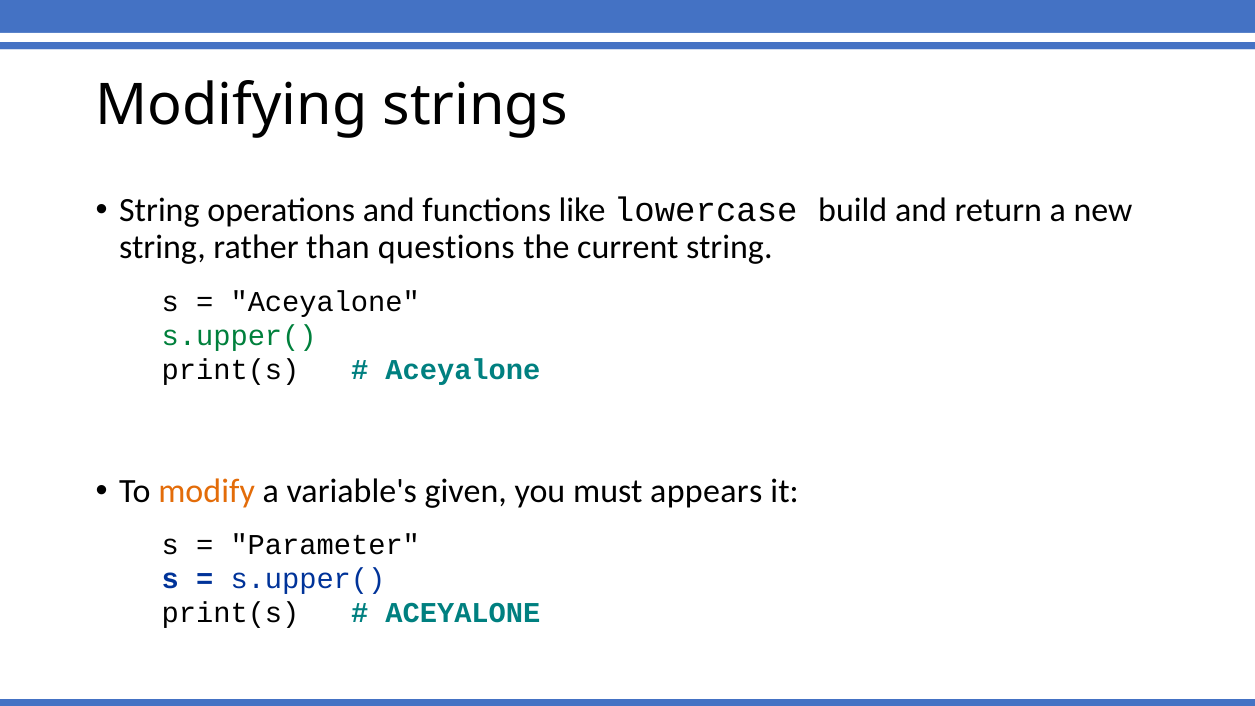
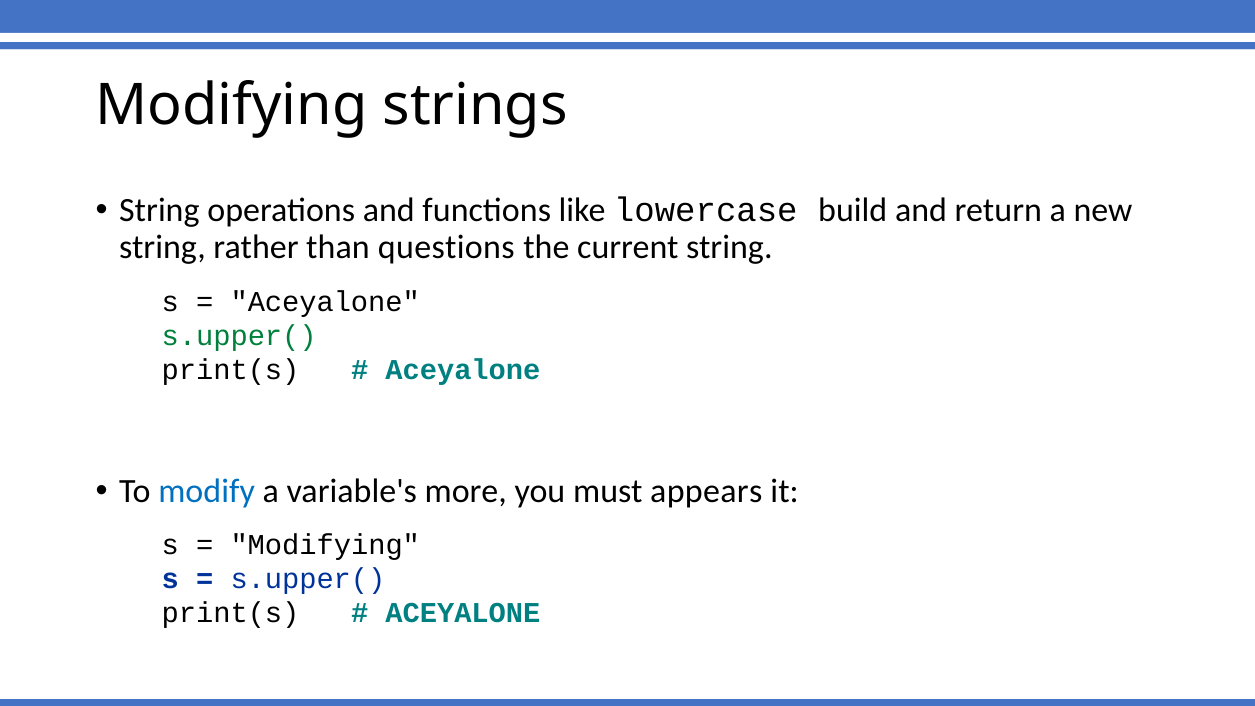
modify colour: orange -> blue (207, 491)
given: given -> more (466, 491)
Parameter: Parameter -> Modifying (325, 545)
